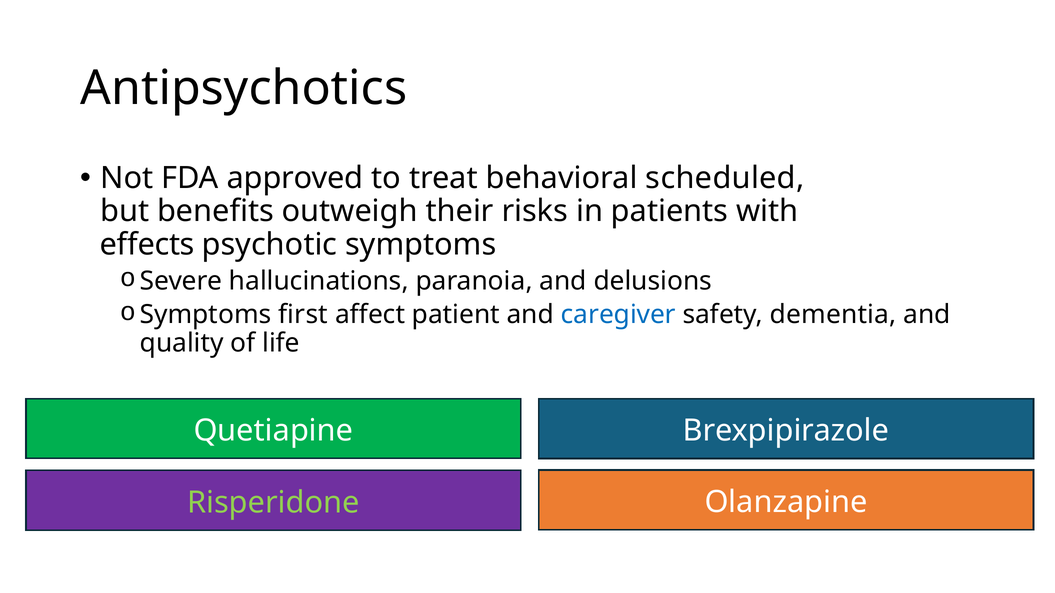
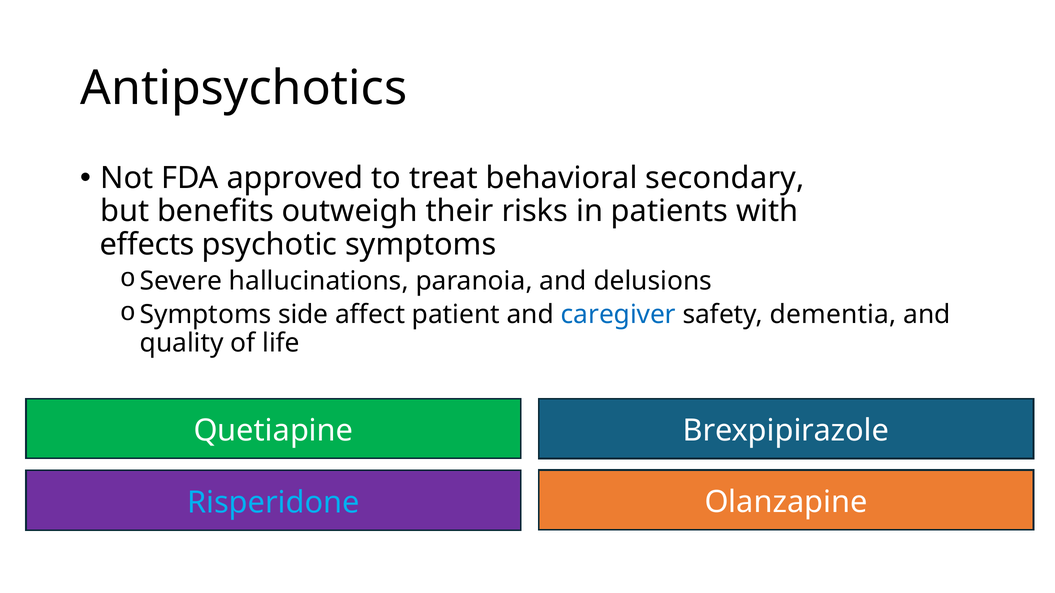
scheduled: scheduled -> secondary (725, 178)
first: first -> side (303, 315)
Risperidone colour: light green -> light blue (273, 503)
